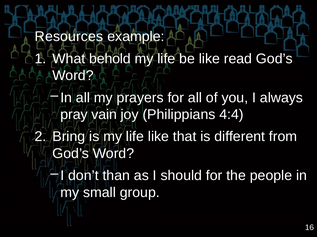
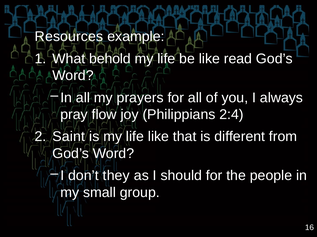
vain: vain -> flow (104, 115)
4:4: 4:4 -> 2:4 (231, 115)
Bring: Bring -> Saint (69, 137)
than: than -> they (116, 176)
